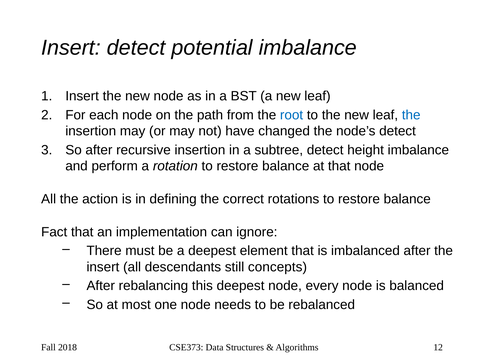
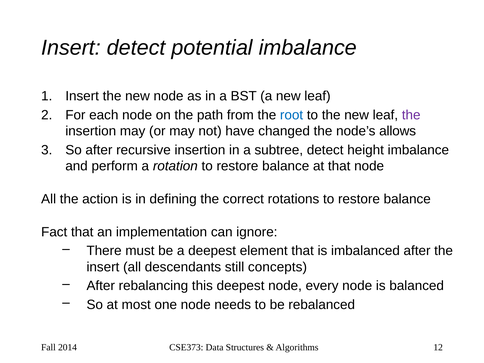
the colour: blue -> purple (411, 115)
node’s detect: detect -> allows (398, 131)
2018: 2018 -> 2014 (68, 348)
